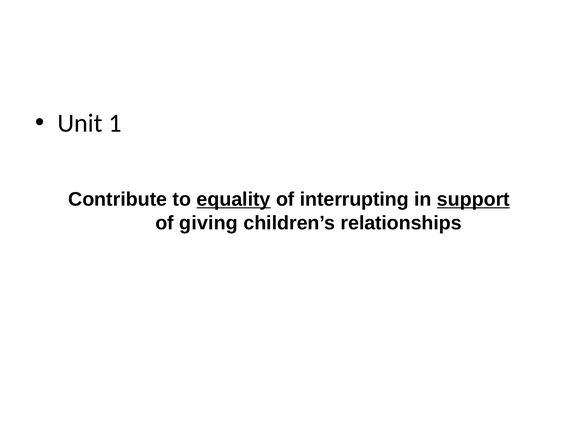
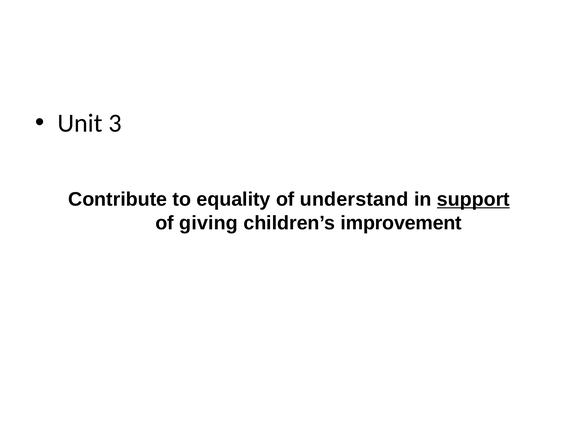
1: 1 -> 3 (115, 123)
equality underline: present -> none (234, 199)
interrupting: interrupting -> understand (354, 199)
relationships: relationships -> improvement (401, 223)
